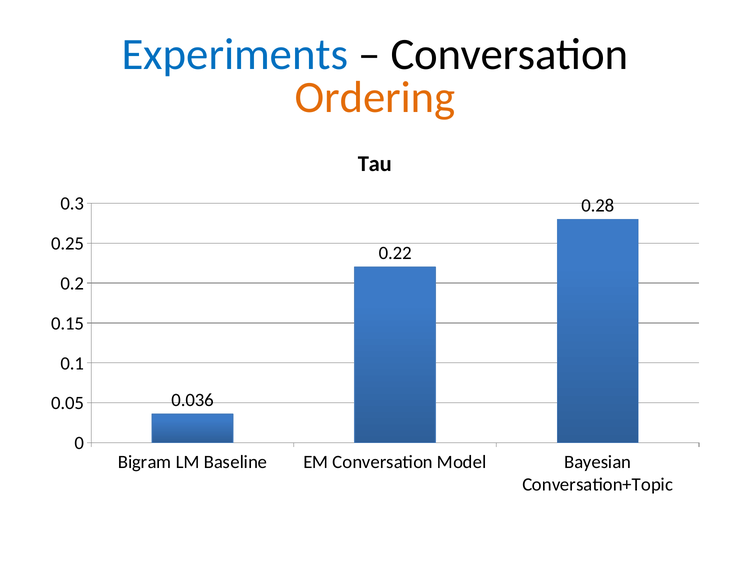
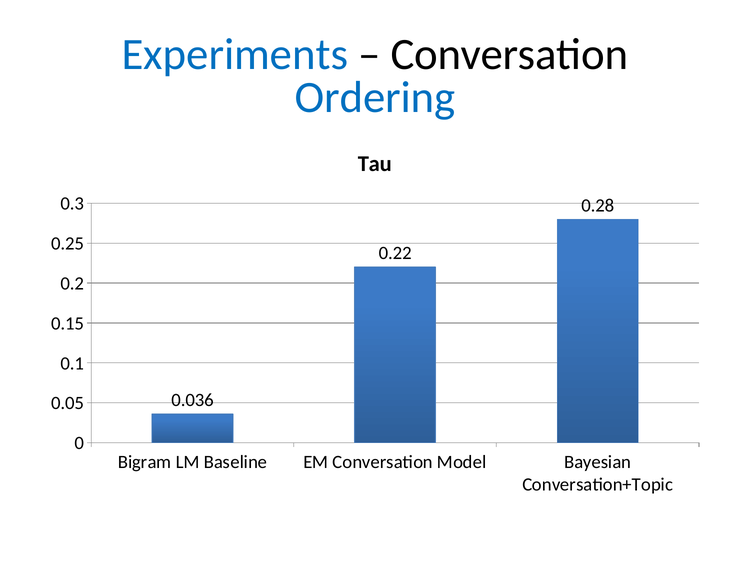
Ordering colour: orange -> blue (375, 98)
